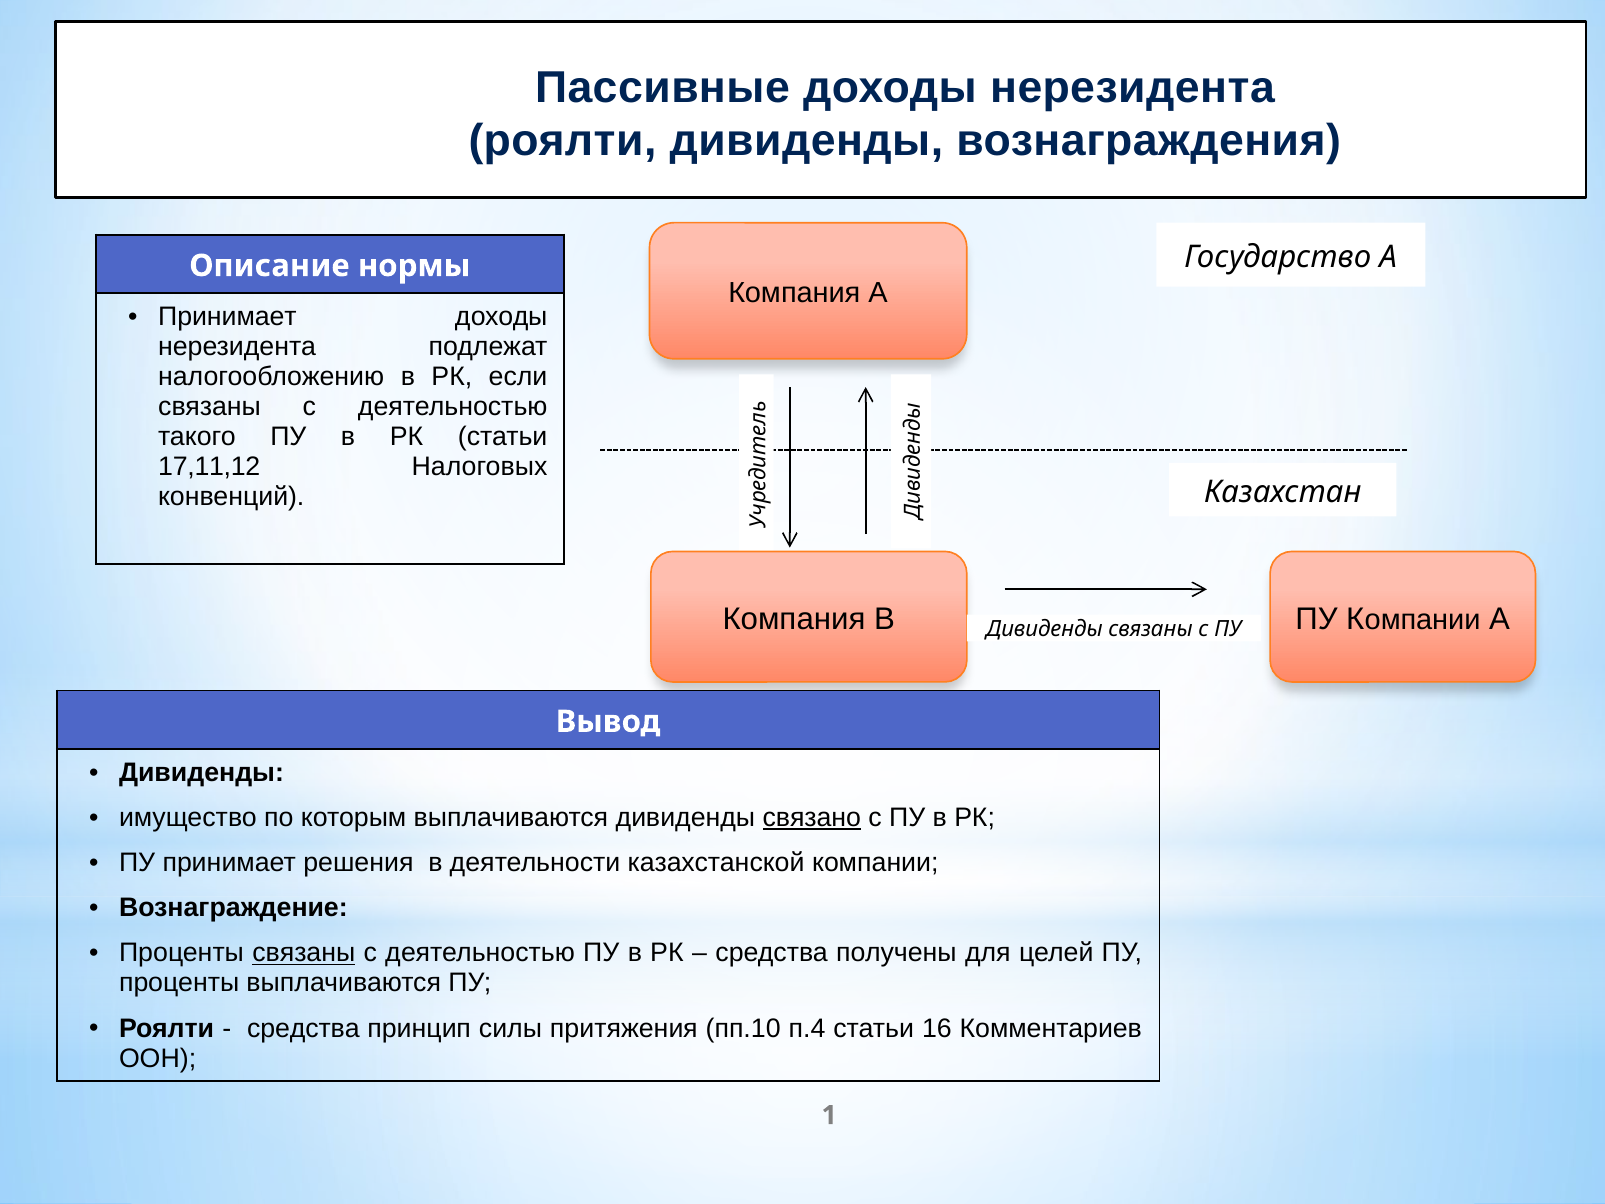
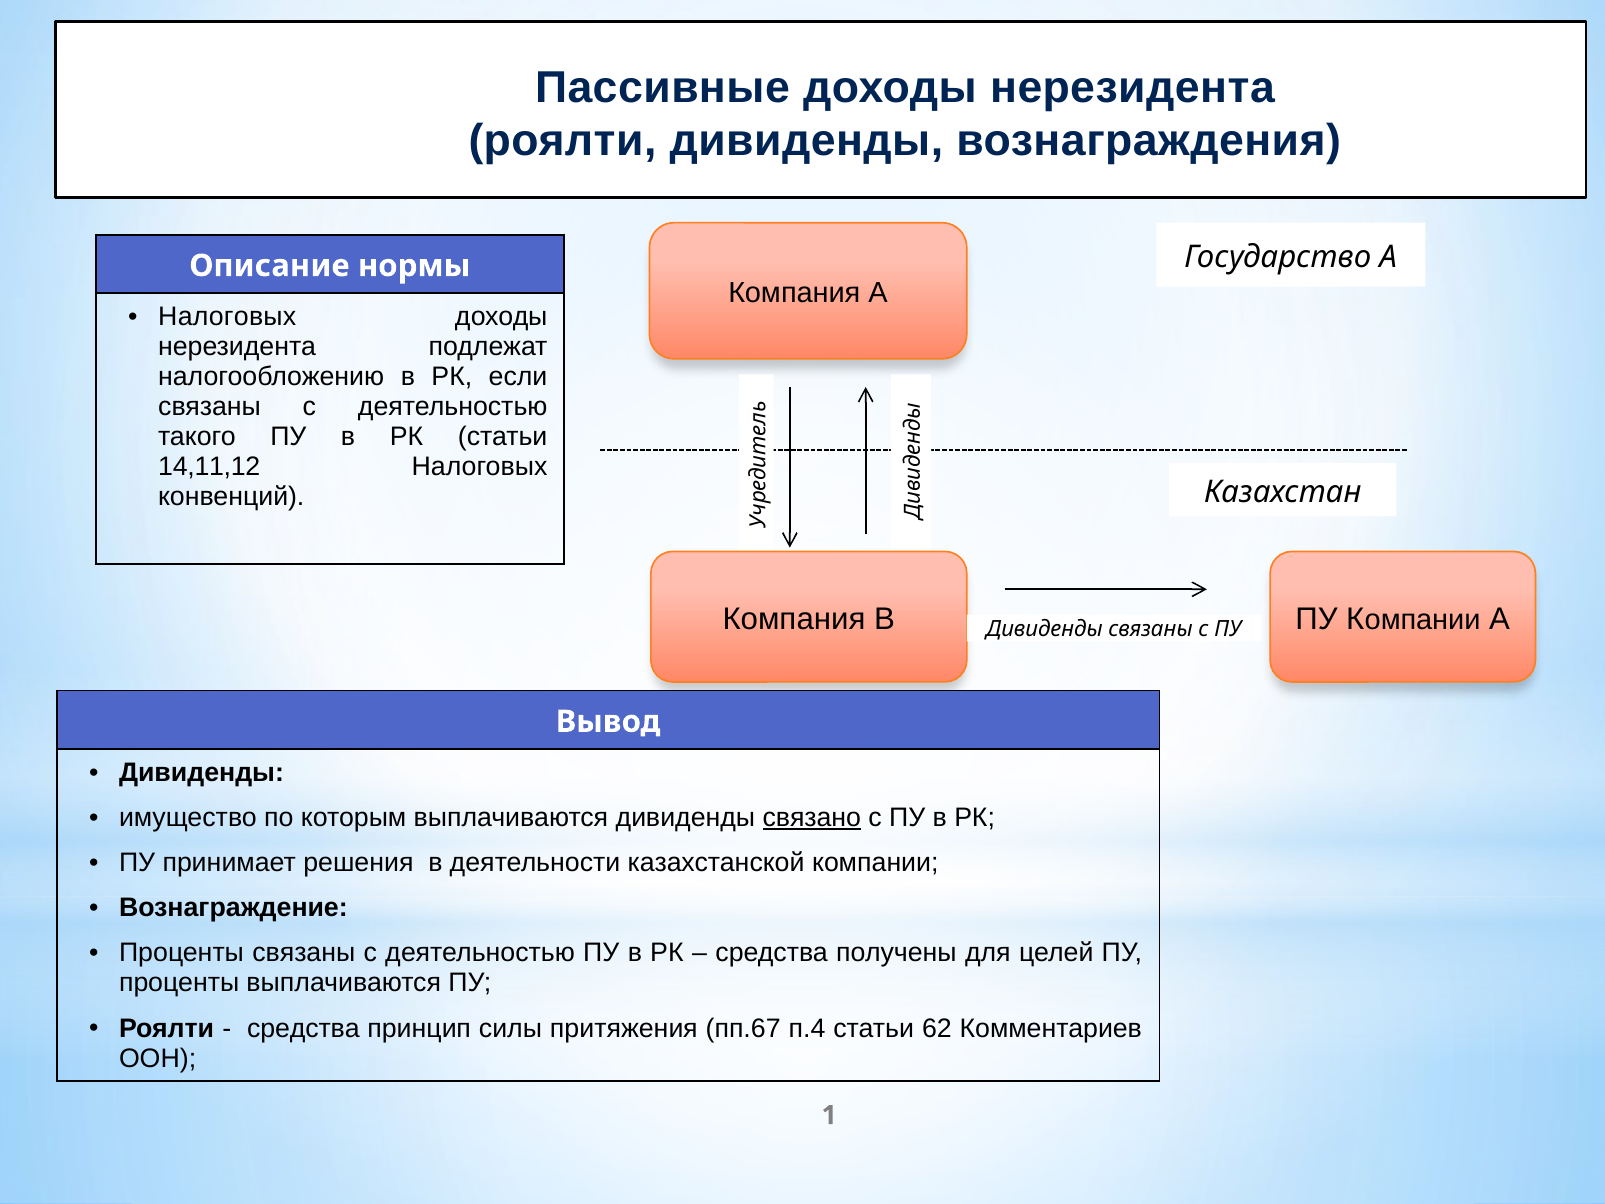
Принимает: Принимает -> Налоговых (227, 317)
17,11,12: 17,11,12 -> 14,11,12 (209, 467)
связаны underline: present -> none (304, 953)
пп.10: пп.10 -> пп.67 (743, 1028)
16: 16 -> 62 (937, 1028)
